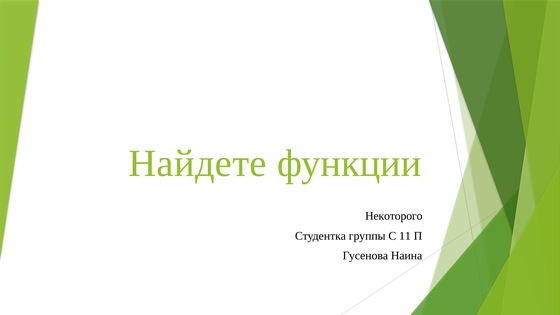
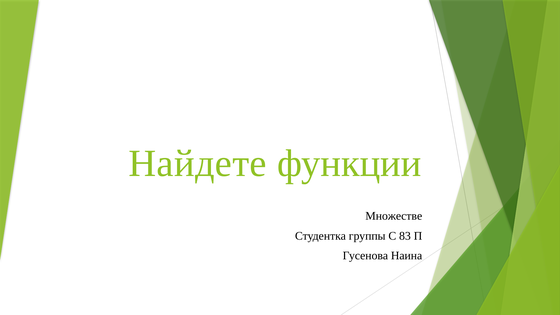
Некоторого: Некоторого -> Множестве (394, 216)
11: 11 -> 83 (405, 236)
